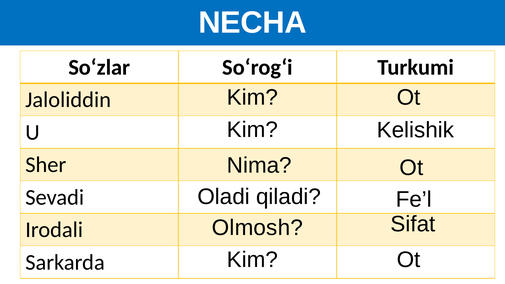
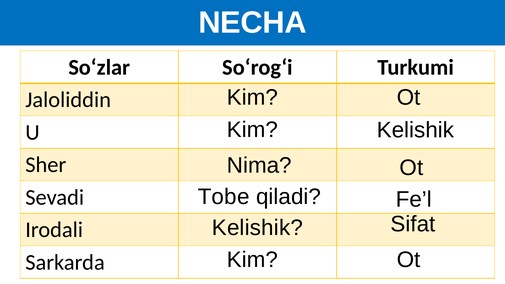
Oladi: Oladi -> Tobe (224, 197)
Olmosh: Olmosh -> Kelishik (257, 228)
